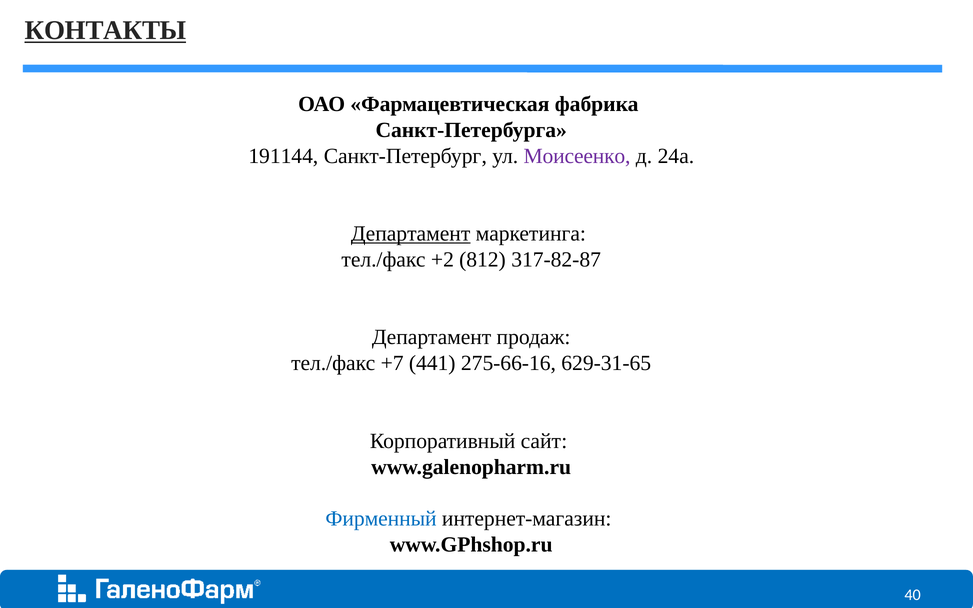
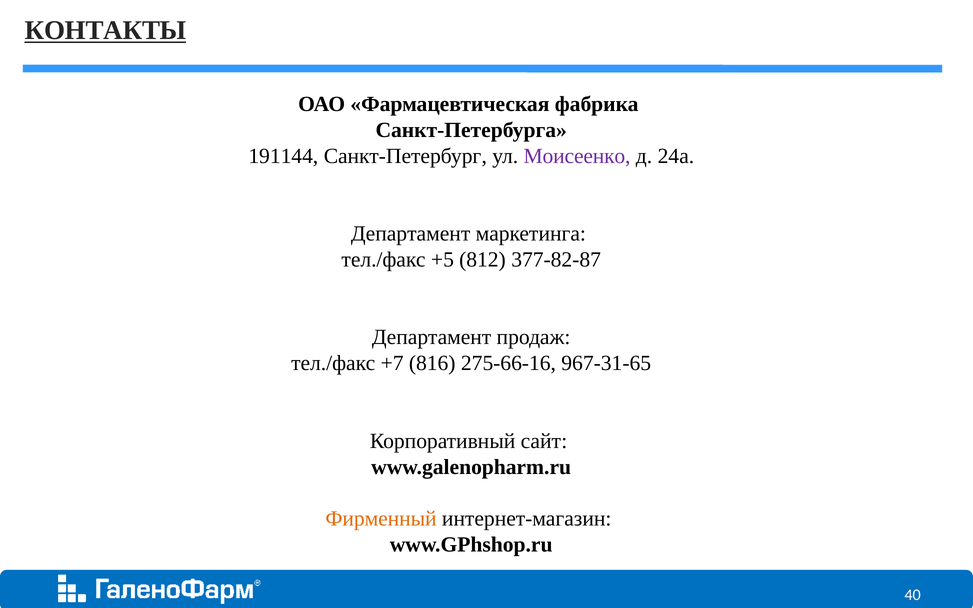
Департамент underline: present -> none (411, 234)
+2: +2 -> +5 (442, 260)
317-82-87: 317-82-87 -> 377-82-87 (556, 260)
441: 441 -> 816 (432, 363)
629-31-65: 629-31-65 -> 967-31-65 (606, 363)
Фирменный colour: blue -> orange (381, 519)
